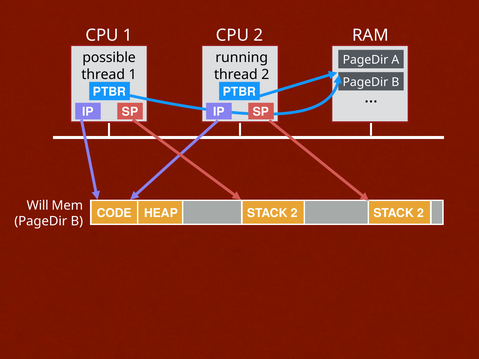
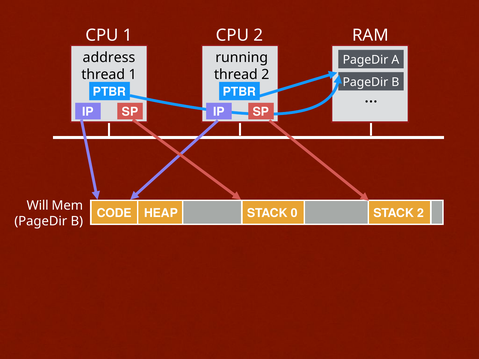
possible: possible -> address (109, 58)
2: 2 -> 0 (294, 213)
